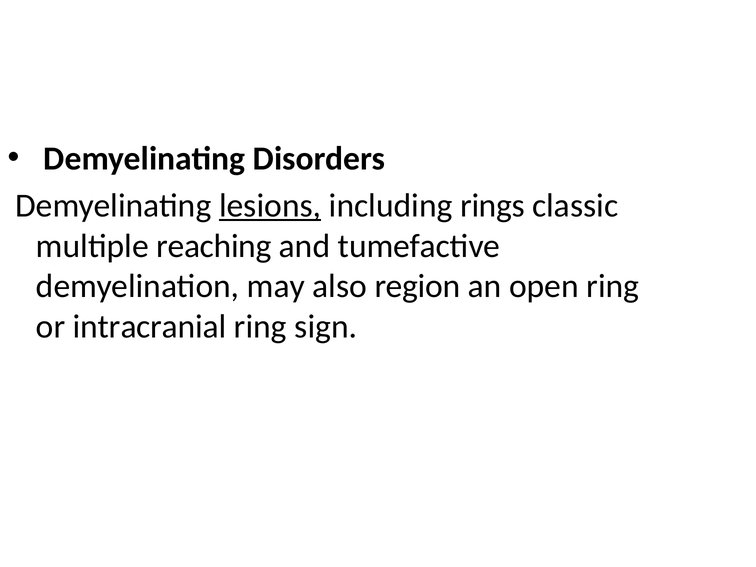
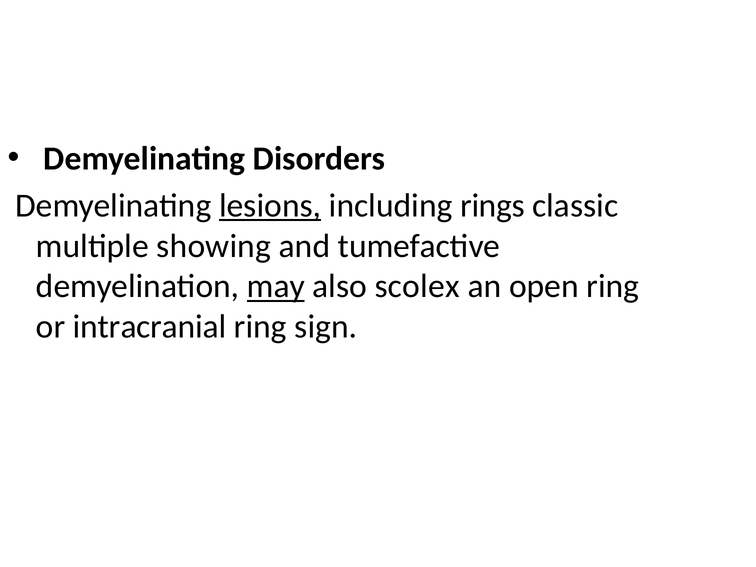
reaching: reaching -> showing (214, 246)
may underline: none -> present (276, 286)
region: region -> scolex (417, 286)
